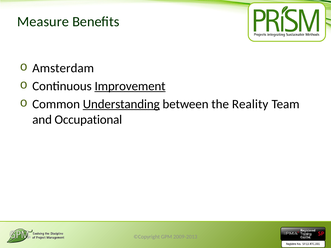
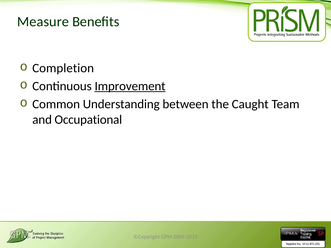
Amsterdam: Amsterdam -> Completion (63, 68)
Understanding underline: present -> none (121, 104)
Reality: Reality -> Caught (250, 104)
